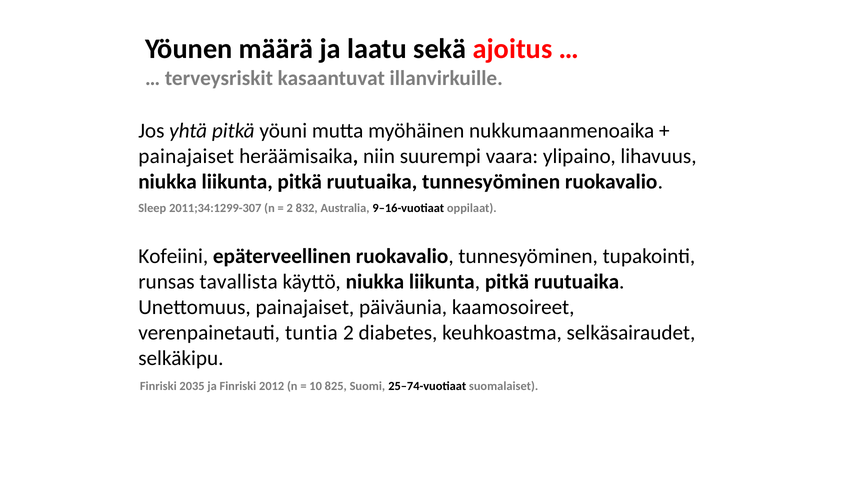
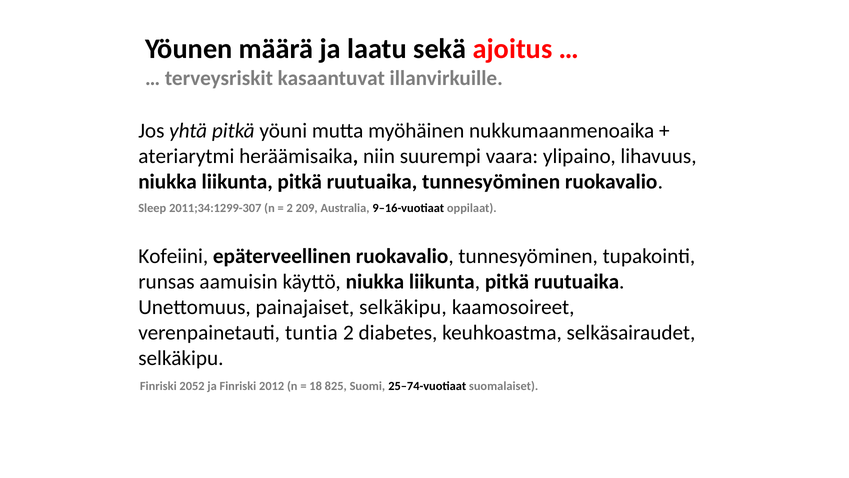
painajaiset: painajaiset -> ateriarytmi (186, 156)
832: 832 -> 209 (307, 208)
tavallista: tavallista -> aamuisin (239, 282)
painajaiset päiväunia: päiväunia -> selkäkipu (403, 307)
2035: 2035 -> 2052 (192, 386)
10: 10 -> 18 (316, 386)
